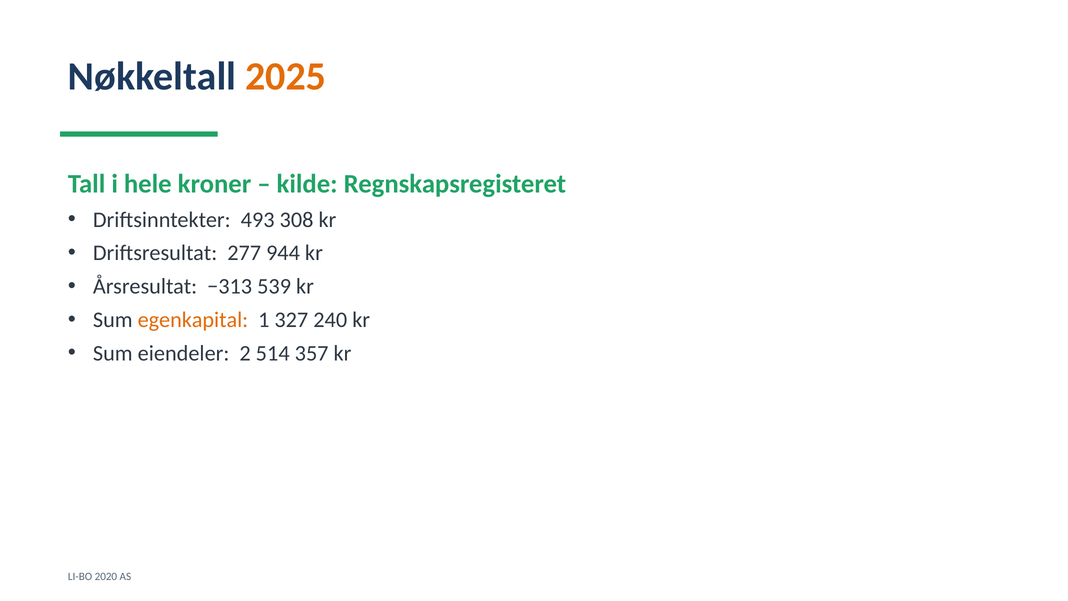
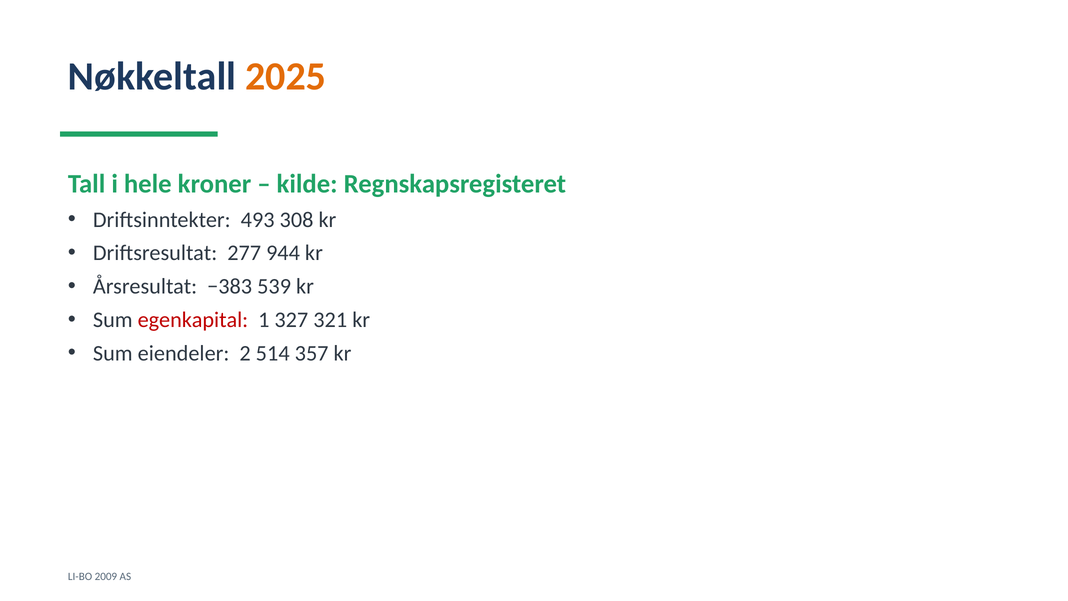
−313: −313 -> −383 (230, 286)
egenkapital colour: orange -> red (193, 320)
240: 240 -> 321 (330, 320)
2020: 2020 -> 2009 (106, 576)
